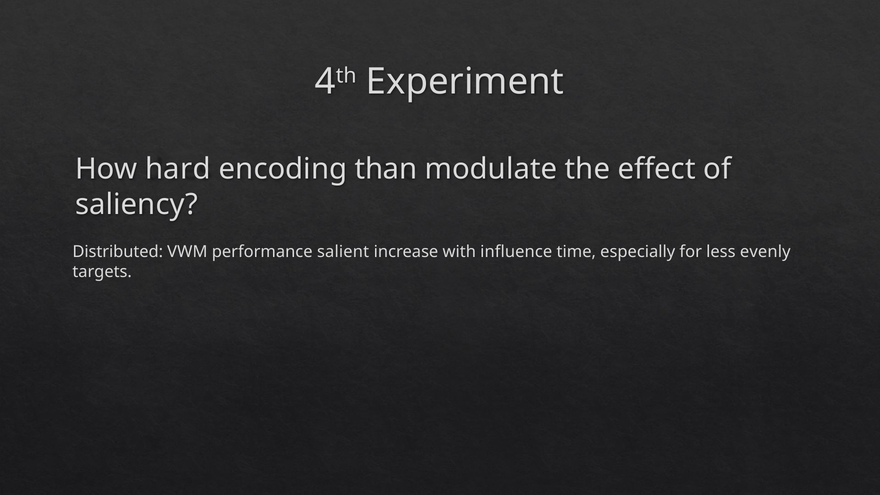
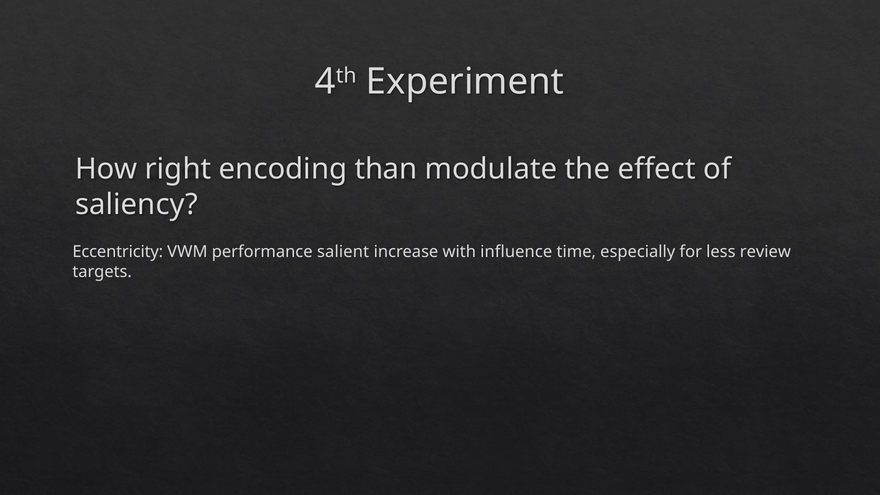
hard: hard -> right (178, 169)
Distributed: Distributed -> Eccentricity (118, 252)
evenly: evenly -> review (765, 252)
